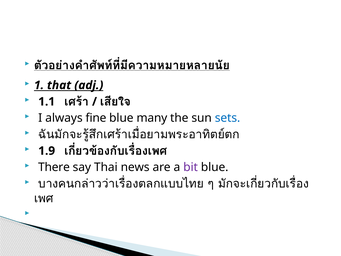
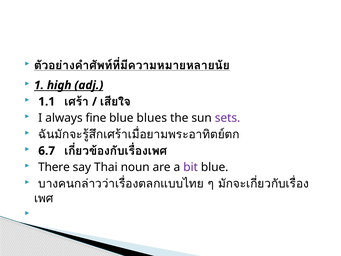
that: that -> high (59, 85)
many: many -> blues (152, 118)
sets colour: blue -> purple (228, 118)
1.9: 1.9 -> 6.7 (47, 151)
news: news -> noun (135, 167)
